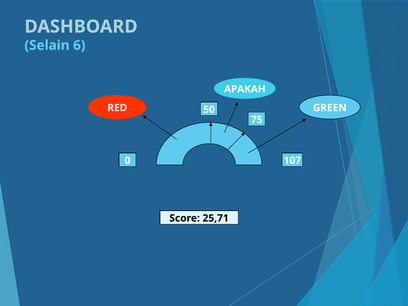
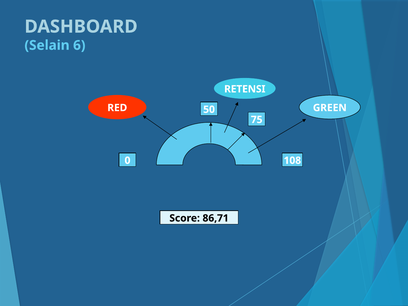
APAKAH: APAKAH -> RETENSI (245, 89)
107: 107 -> 108 (292, 161)
25,71: 25,71 -> 86,71 (216, 218)
